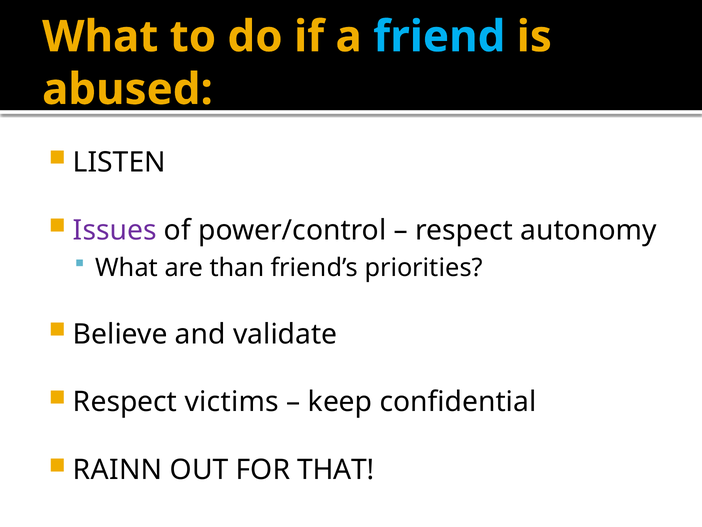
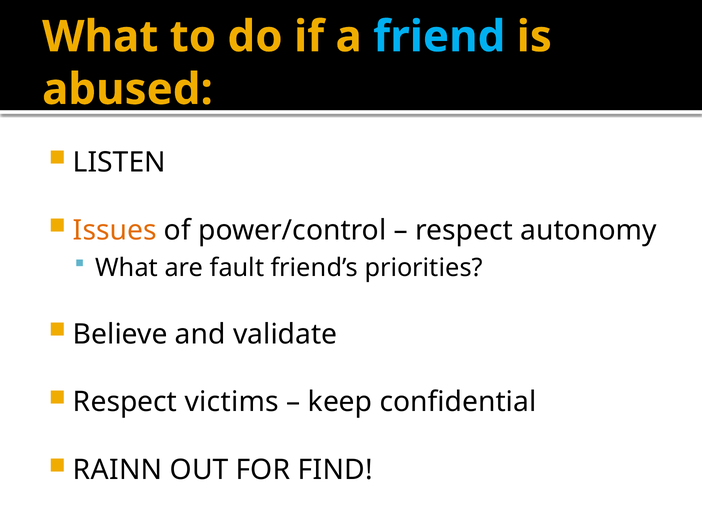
Issues colour: purple -> orange (115, 230)
than: than -> fault (237, 268)
THAT: THAT -> FIND (335, 470)
